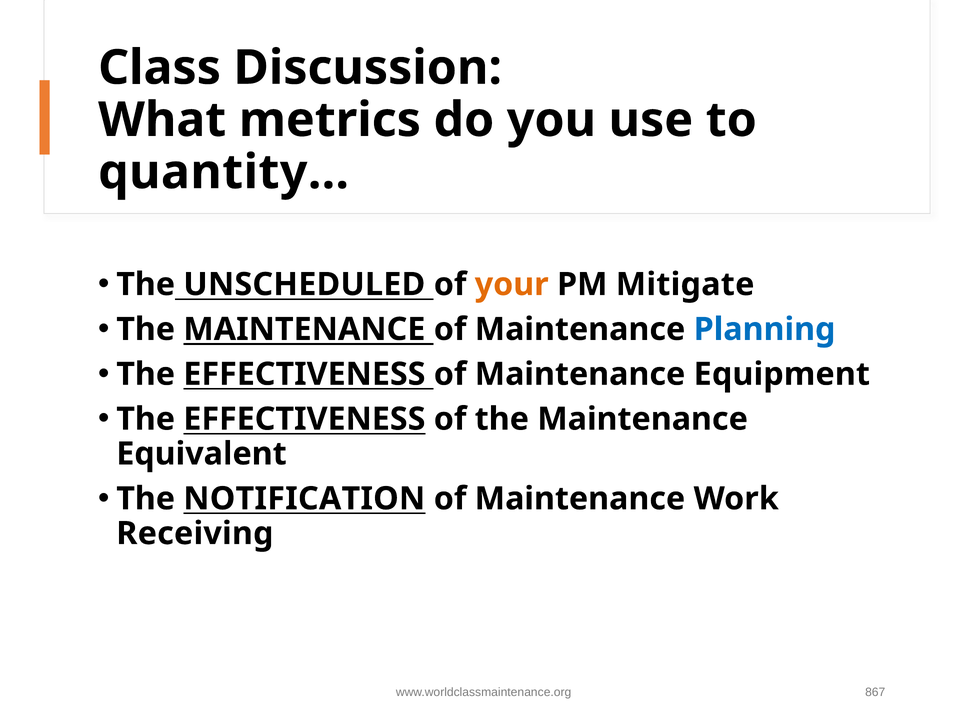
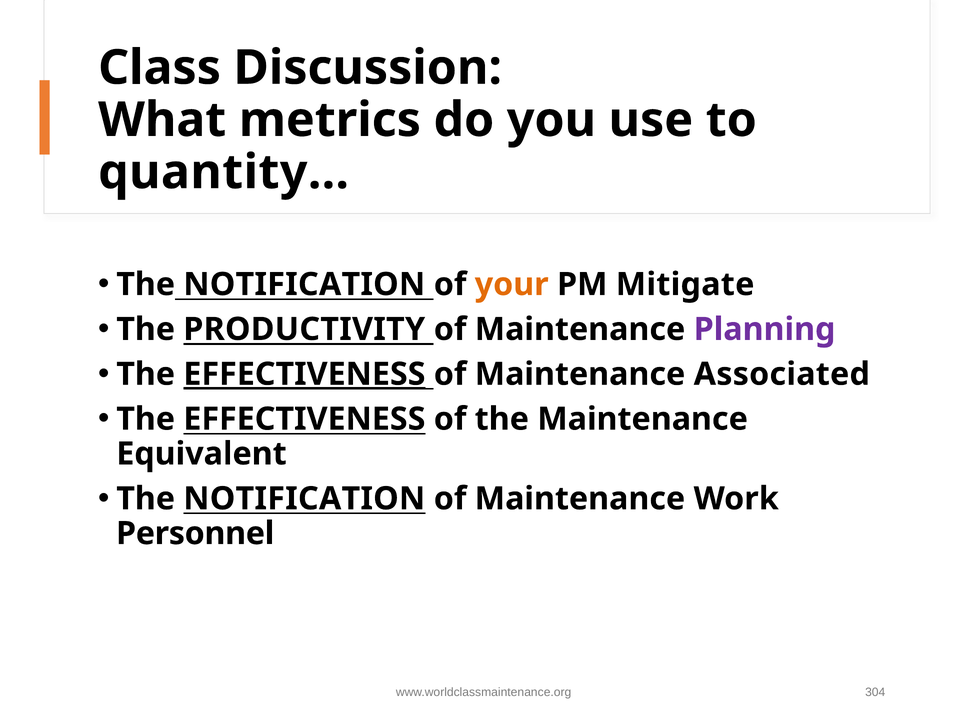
UNSCHEDULED: UNSCHEDULED -> NOTIFICATION (304, 285)
MAINTENANCE: MAINTENANCE -> PRODUCTIVITY (304, 329)
Planning colour: blue -> purple (765, 329)
EFFECTIVENESS underline: none -> present (304, 374)
Equipment: Equipment -> Associated (782, 374)
Receiving: Receiving -> Personnel (195, 534)
867: 867 -> 304 (875, 692)
